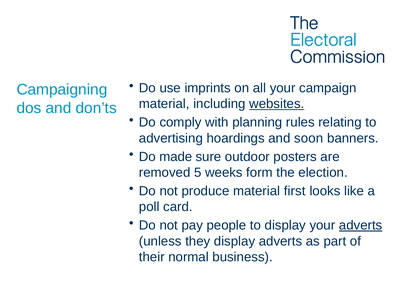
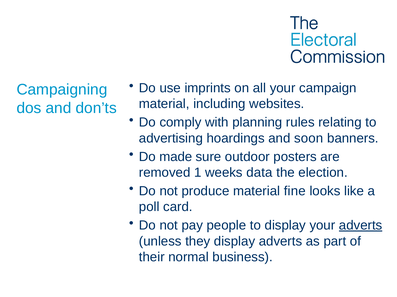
websites underline: present -> none (277, 104)
5: 5 -> 1 (198, 173)
form: form -> data (259, 173)
first: first -> fine (295, 191)
